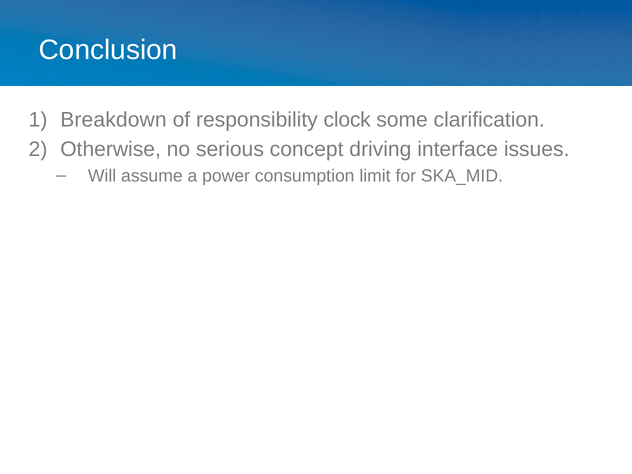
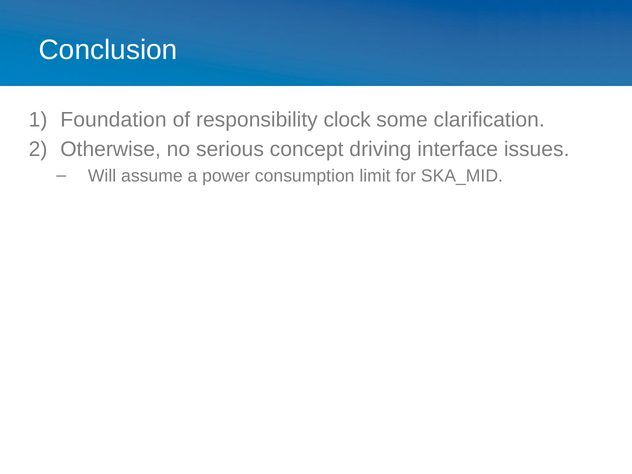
Breakdown: Breakdown -> Foundation (113, 120)
